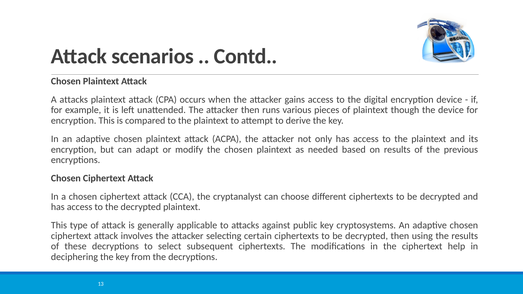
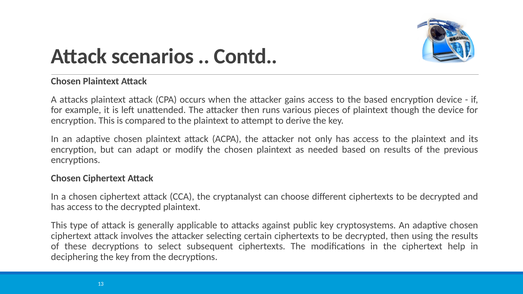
the digital: digital -> based (376, 100)
